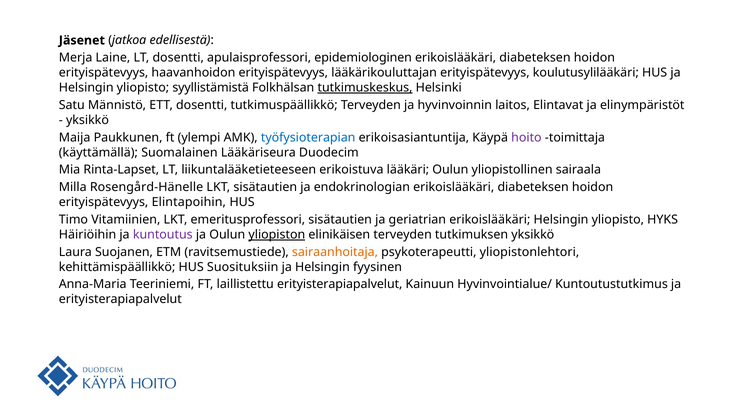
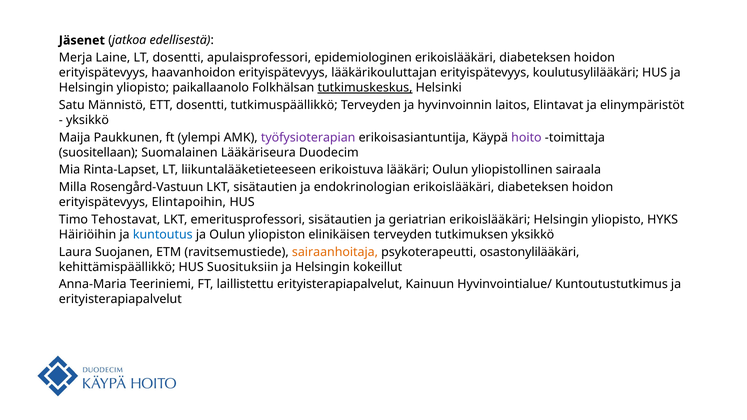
syyllistämistä: syyllistämistä -> paikallaanolo (211, 88)
työfysioterapian colour: blue -> purple (308, 138)
käyttämällä: käyttämällä -> suositellaan (98, 152)
Rosengård-Hänelle: Rosengård-Hänelle -> Rosengård-Vastuun (147, 187)
Vitamiinien: Vitamiinien -> Tehostavat (126, 220)
kuntoutus colour: purple -> blue (163, 235)
yliopiston underline: present -> none (277, 235)
yliopistonlehtori: yliopistonlehtori -> osastonylilääkäri (530, 252)
fyysinen: fyysinen -> kokeillut (378, 267)
